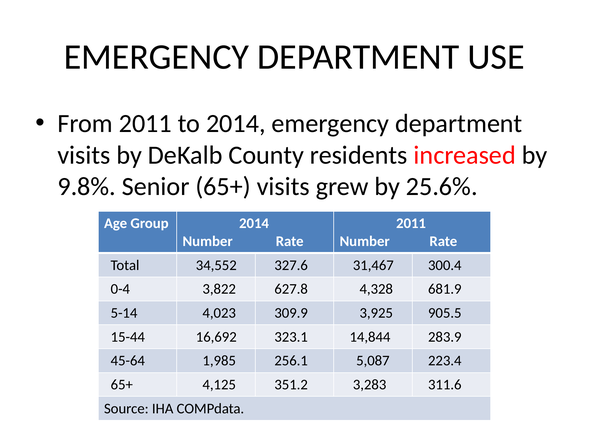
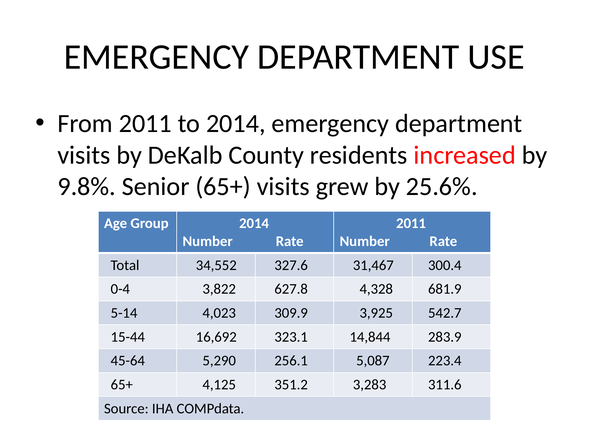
905.5: 905.5 -> 542.7 (445, 313)
1,985: 1,985 -> 5,290 (219, 361)
